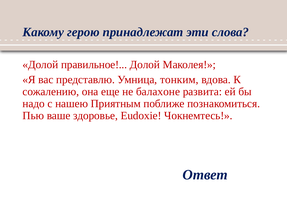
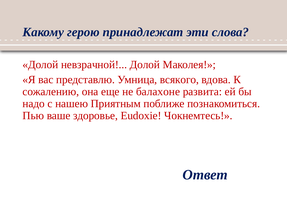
правильное: правильное -> невзрачной (94, 65)
тонким: тонким -> всякого (179, 80)
